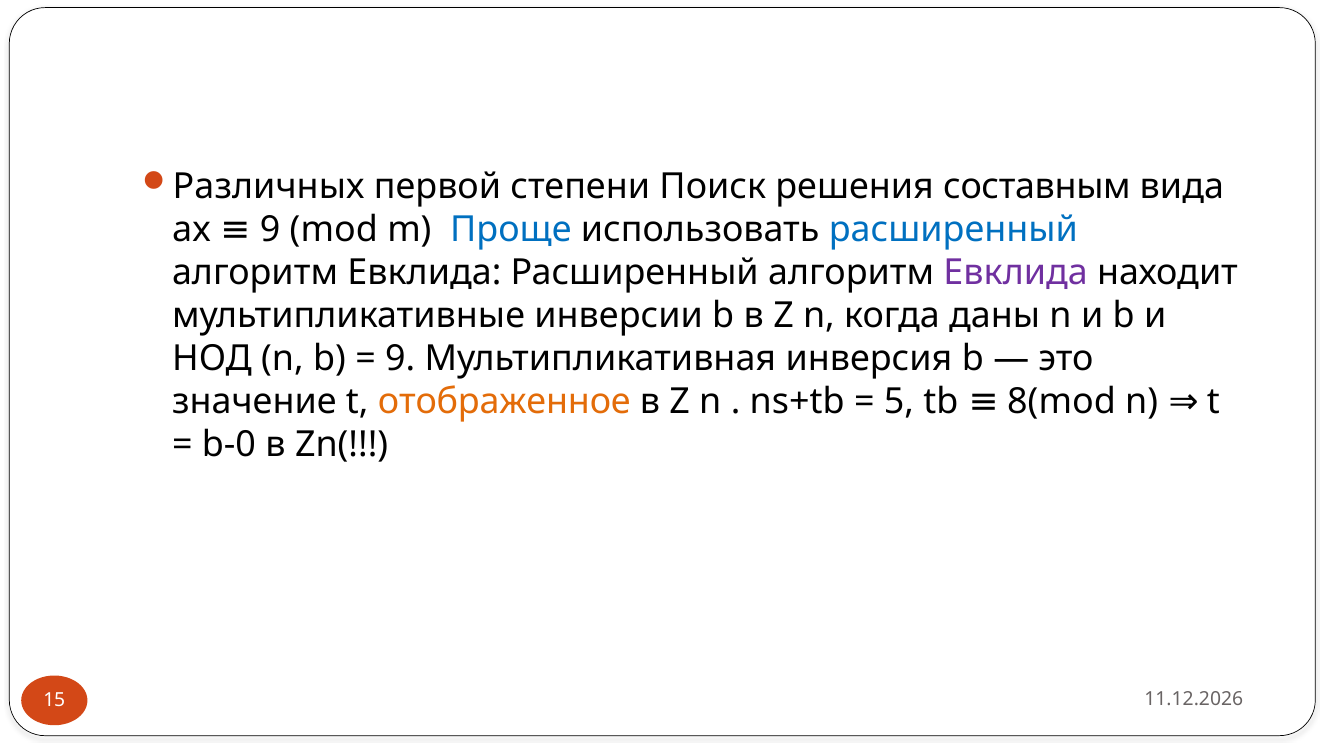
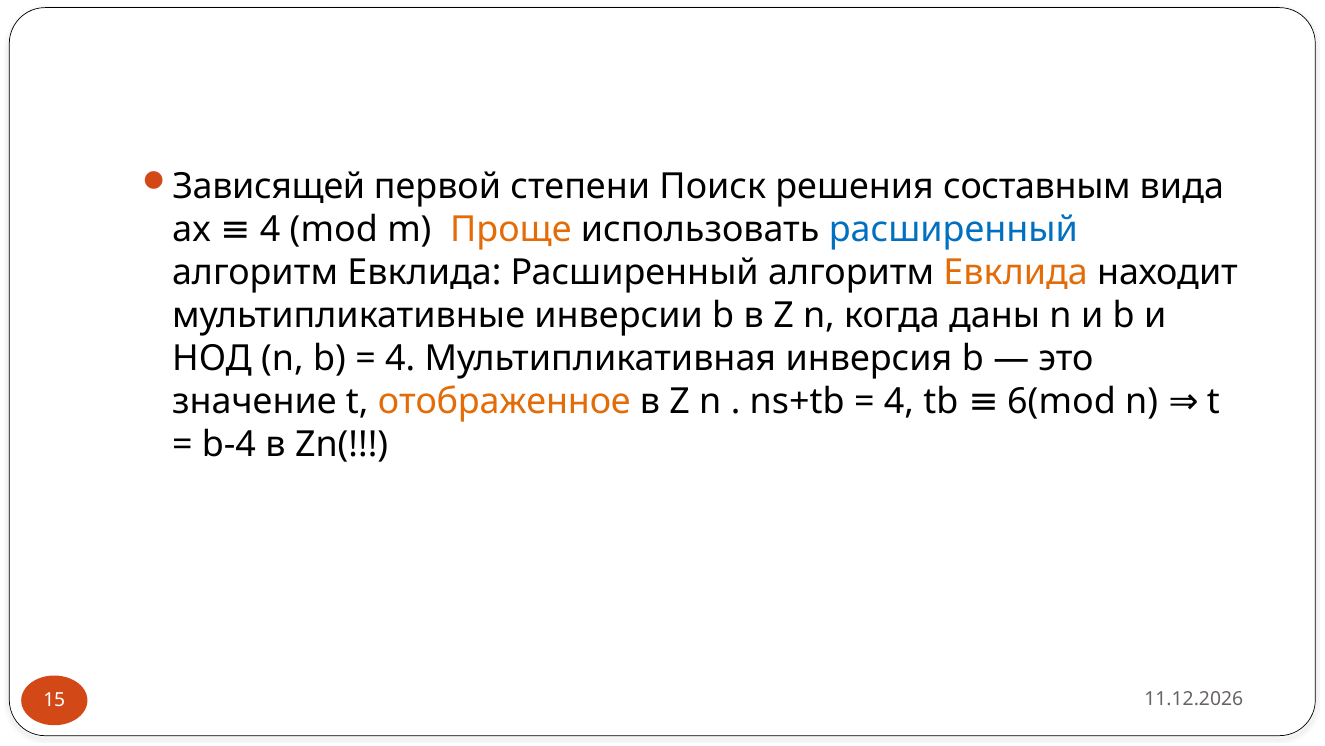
Различных: Различных -> Зависящей (269, 186)
ax 9: 9 -> 4 (270, 229)
Проще colour: blue -> orange (511, 229)
Евклида colour: purple -> orange (1016, 272)
9: 9 -> 4 (400, 358)
5: 5 -> 4 (899, 401)
8(mod: 8(mod -> 6(mod (1062, 401)
b-0: b-0 -> b-4 (229, 444)
